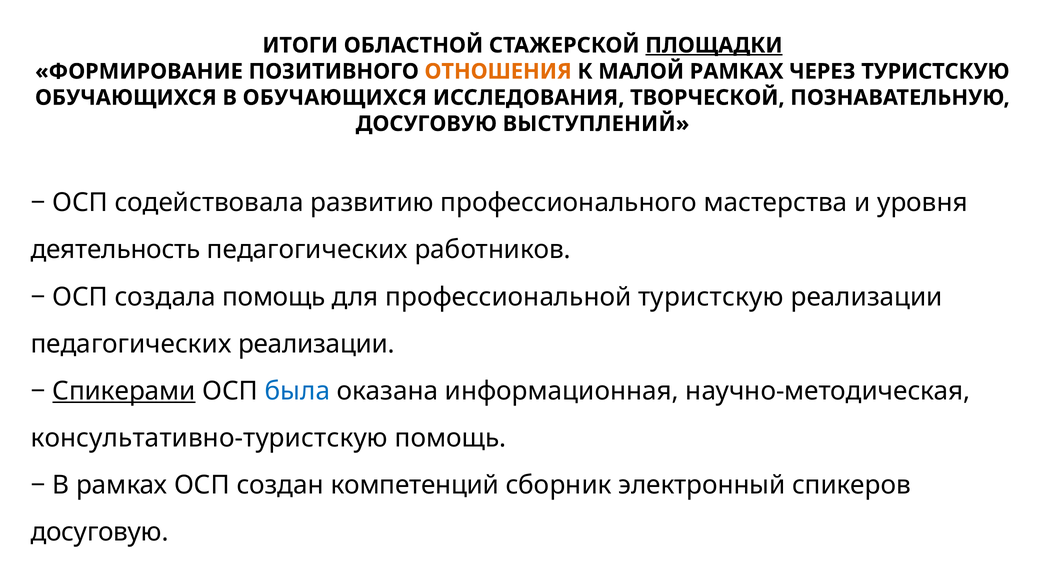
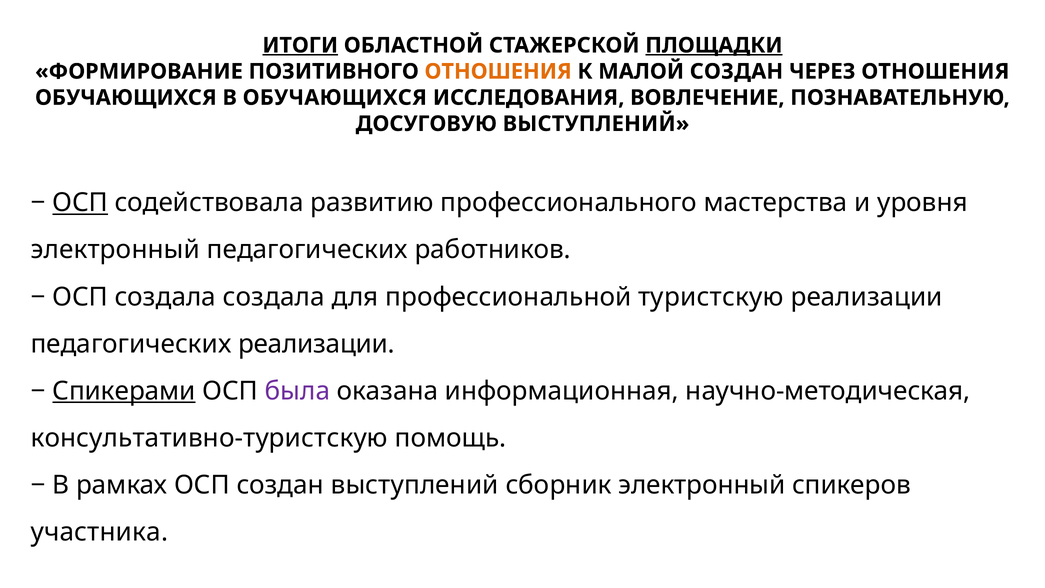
ИТОГИ underline: none -> present (300, 45)
МАЛОЙ РАМКАХ: РАМКАХ -> СОЗДАН (736, 71)
ЧЕРЕЗ ТУРИСТСКУЮ: ТУРИСТСКУЮ -> ОТНОШЕНИЯ (935, 71)
ТВОРЧЕСКОЙ: ТВОРЧЕСКОЙ -> ВОВЛЕЧЕНИЕ (707, 98)
ОСП underline: none -> present (80, 203)
деятельность: деятельность -> электронный (115, 250)
создала помощь: помощь -> создала (274, 297)
была colour: blue -> purple (297, 391)
создан компетенций: компетенций -> выступлений (415, 485)
досуговую: досуговую -> участника (99, 532)
